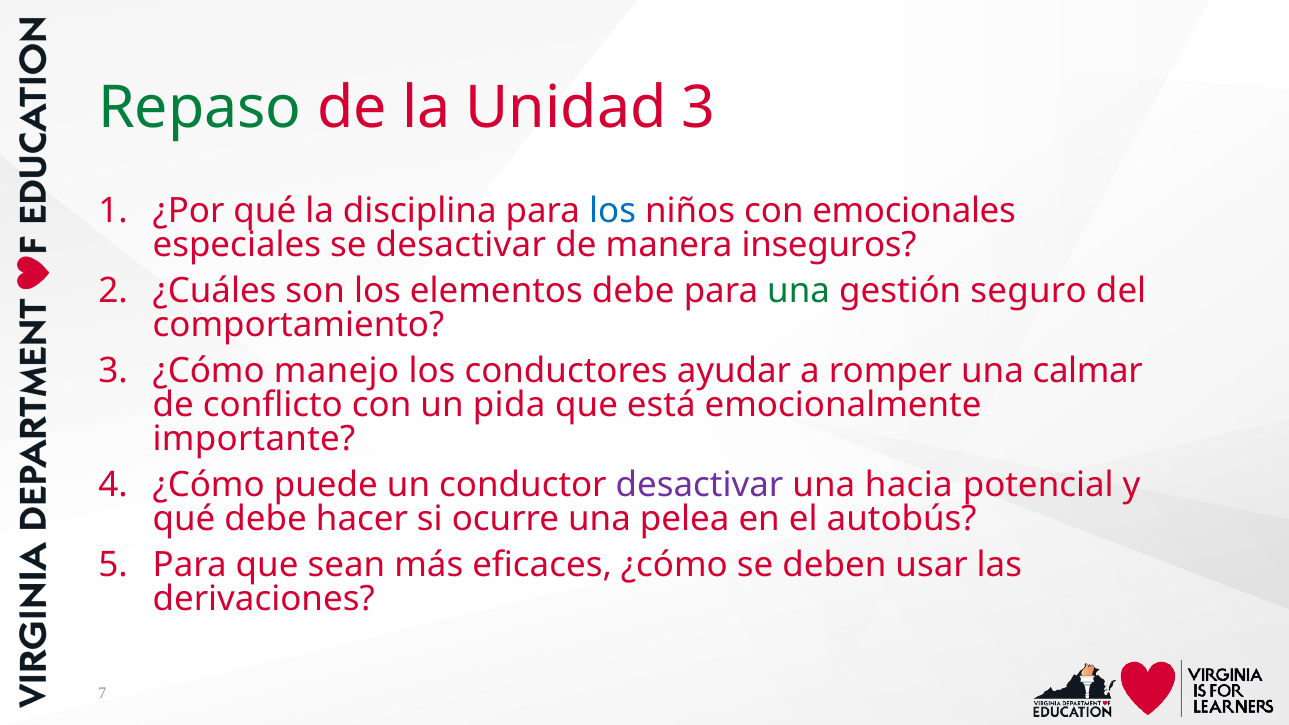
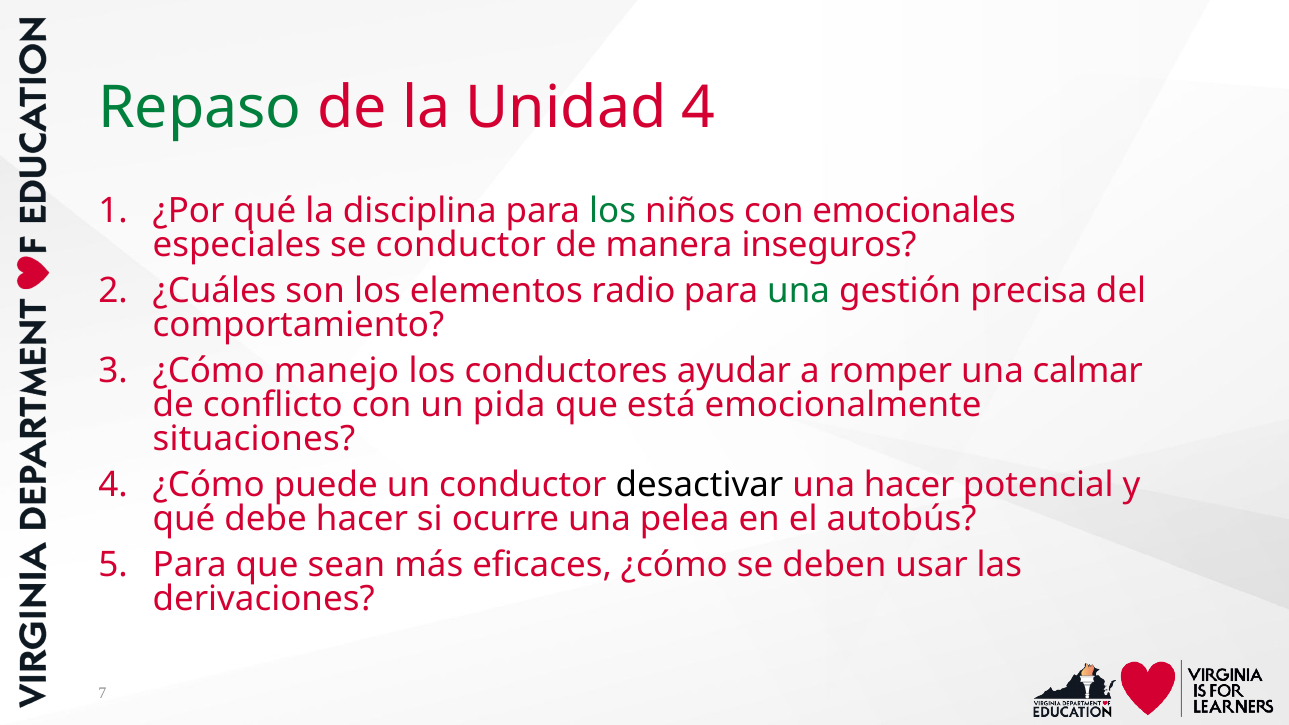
Unidad 3: 3 -> 4 (699, 108)
los colour: blue -> green (613, 211)
se desactivar: desactivar -> conductor (461, 245)
elementos debe: debe -> radio (633, 291)
seguro: seguro -> precisa (1029, 291)
importante: importante -> situaciones (254, 439)
desactivar colour: purple -> black (699, 485)
una hacia: hacia -> hacer (909, 485)
